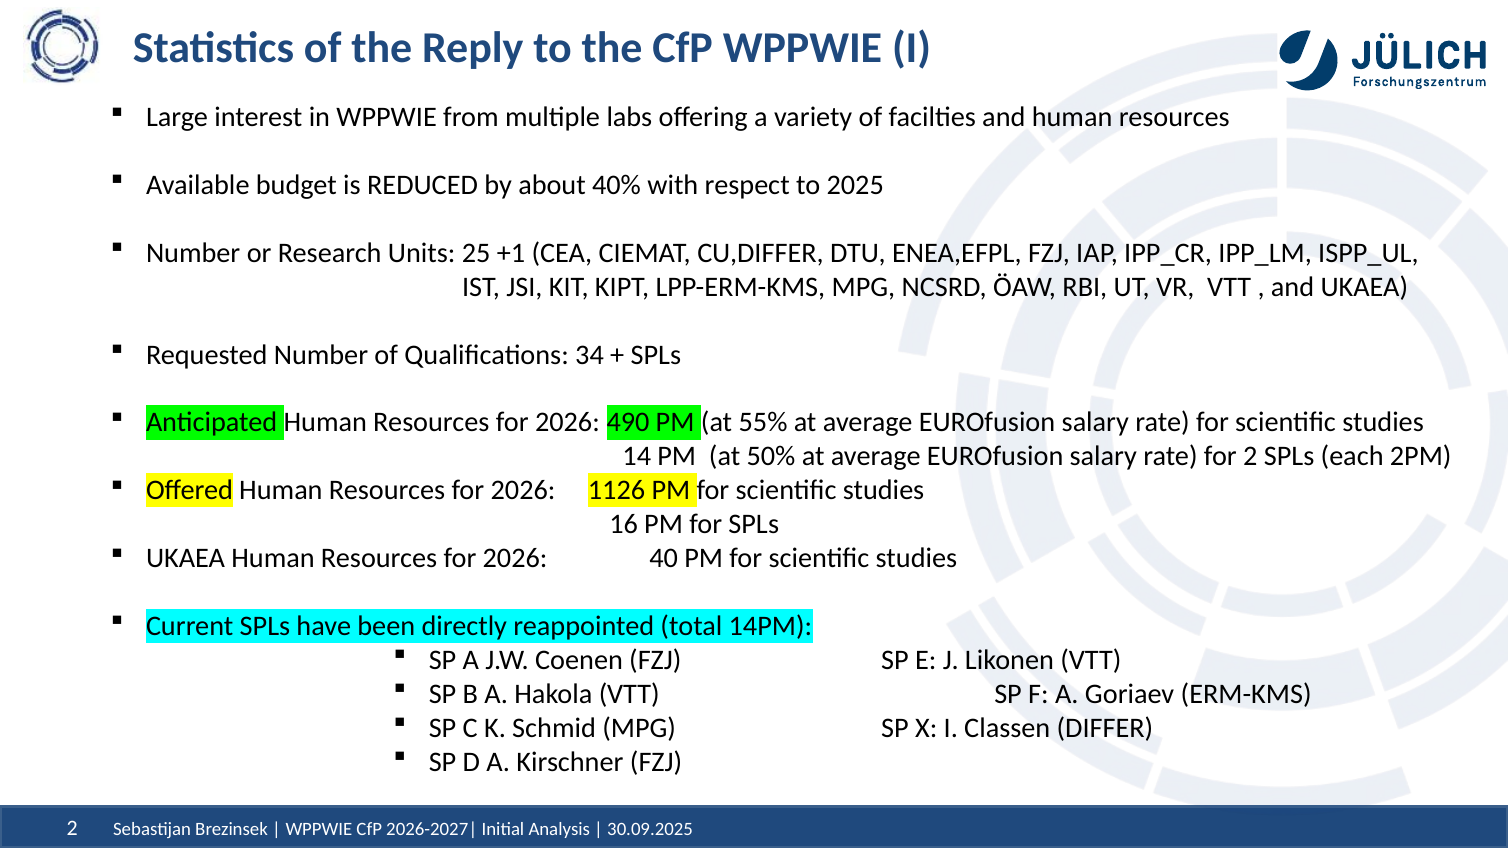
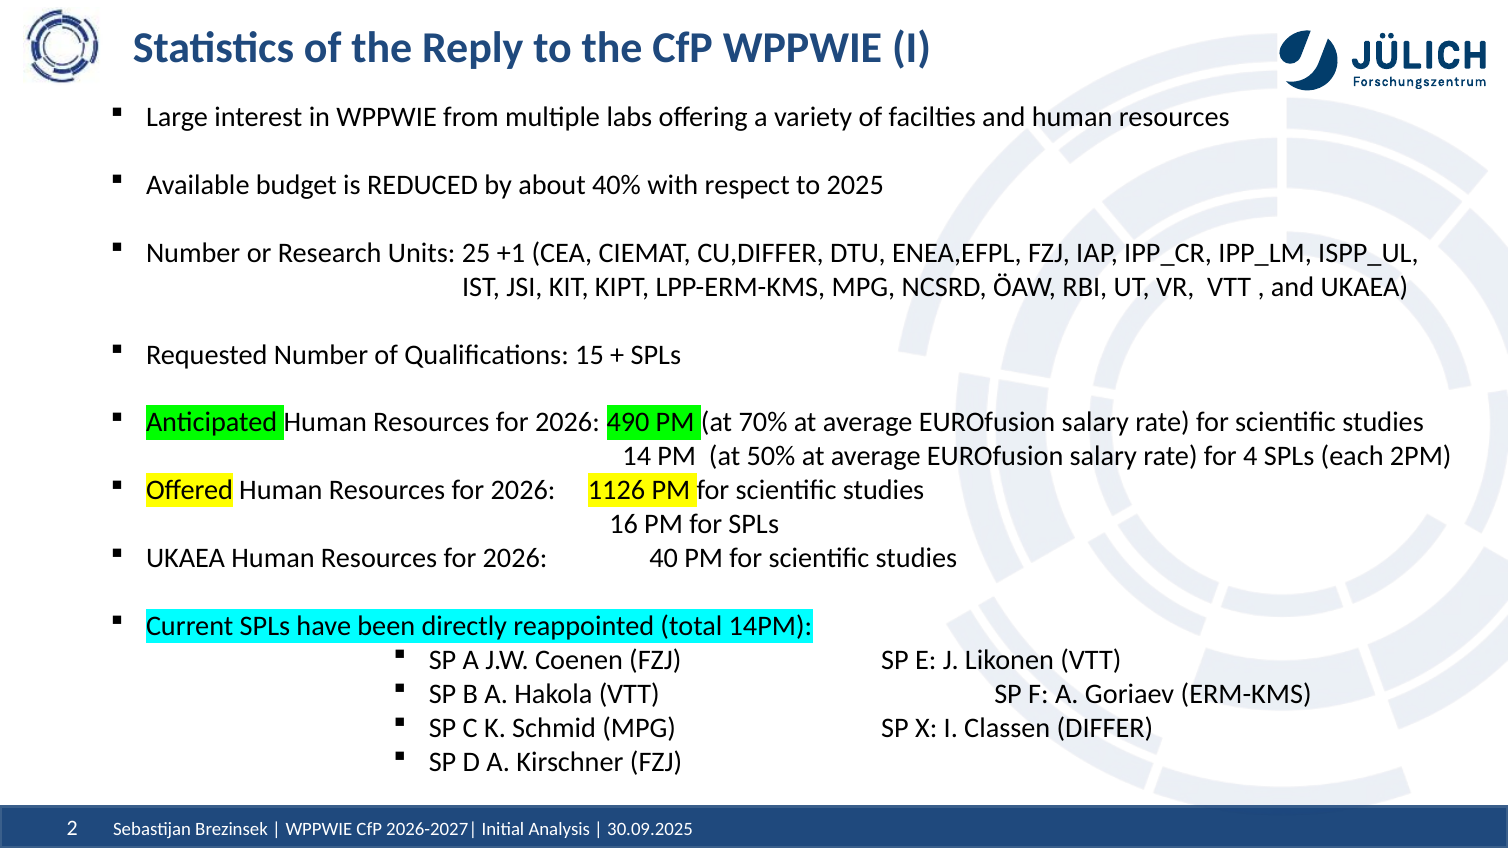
34: 34 -> 15 (590, 355)
55%: 55% -> 70% (763, 423)
for 2: 2 -> 4 (1250, 457)
